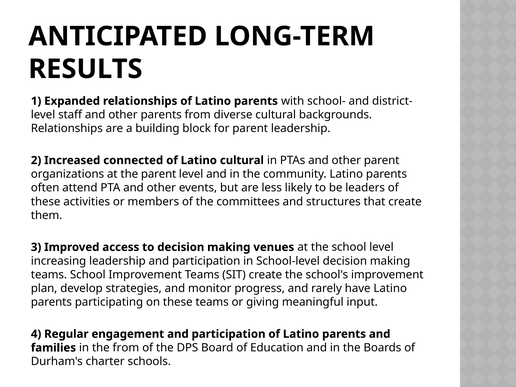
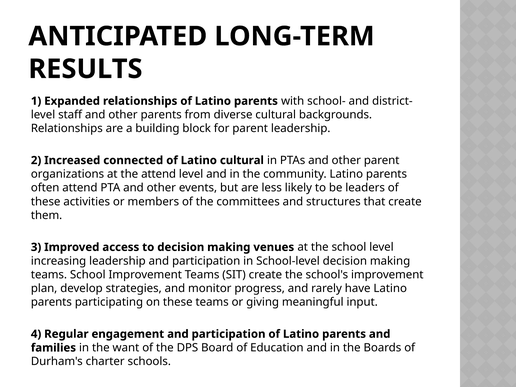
the parent: parent -> attend (159, 174)
the from: from -> want (126, 348)
